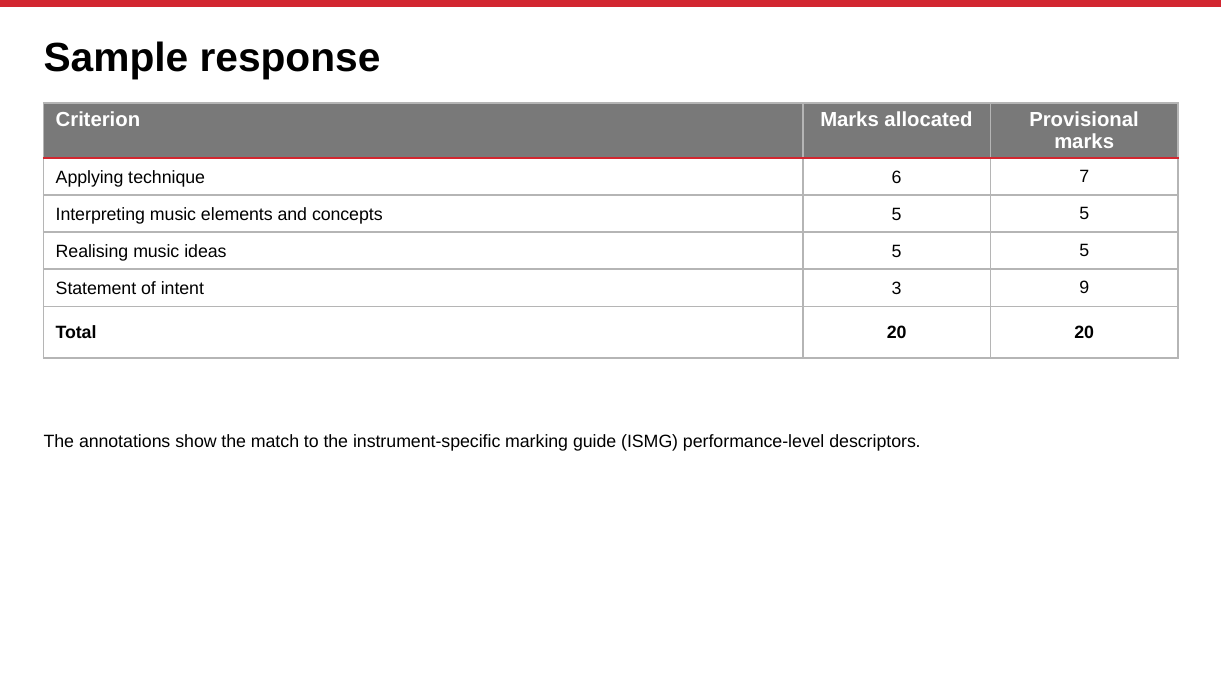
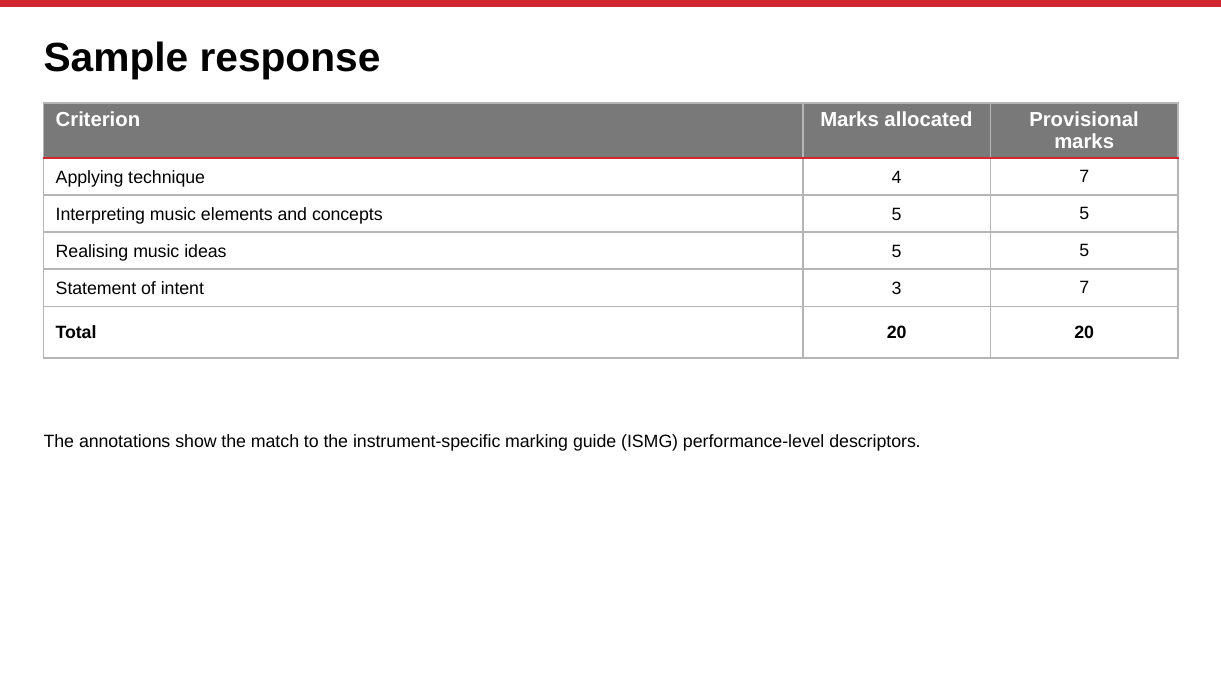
6: 6 -> 4 (897, 177)
3 9: 9 -> 7 (1084, 288)
